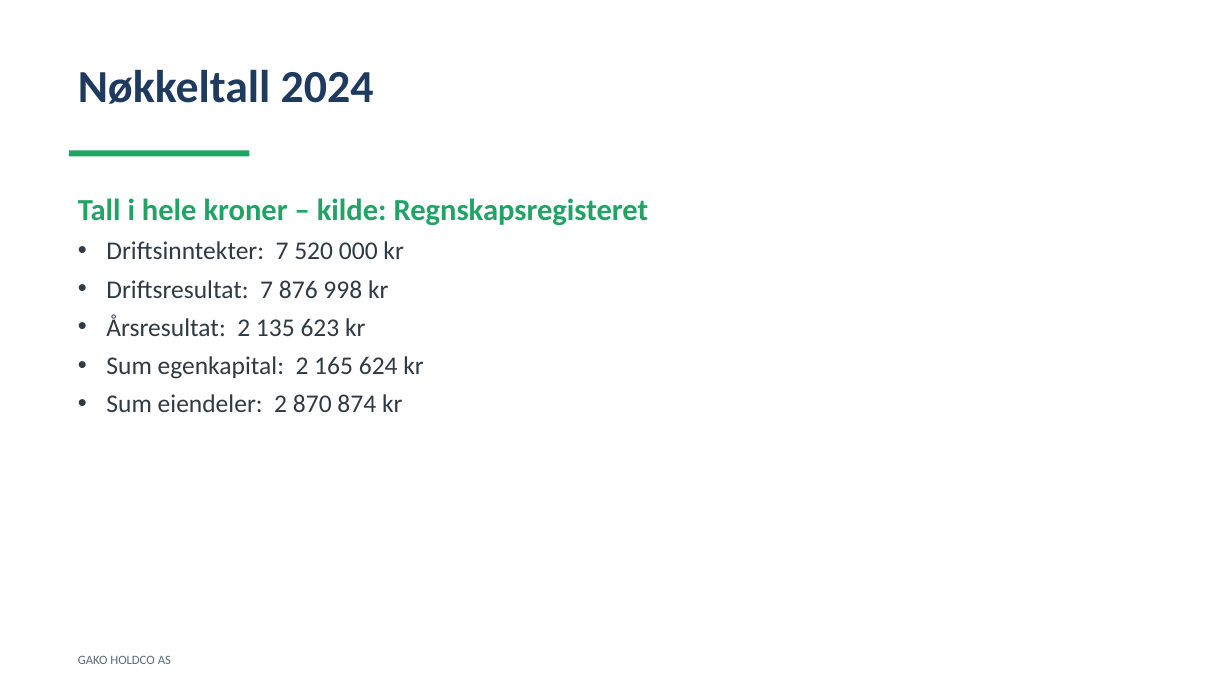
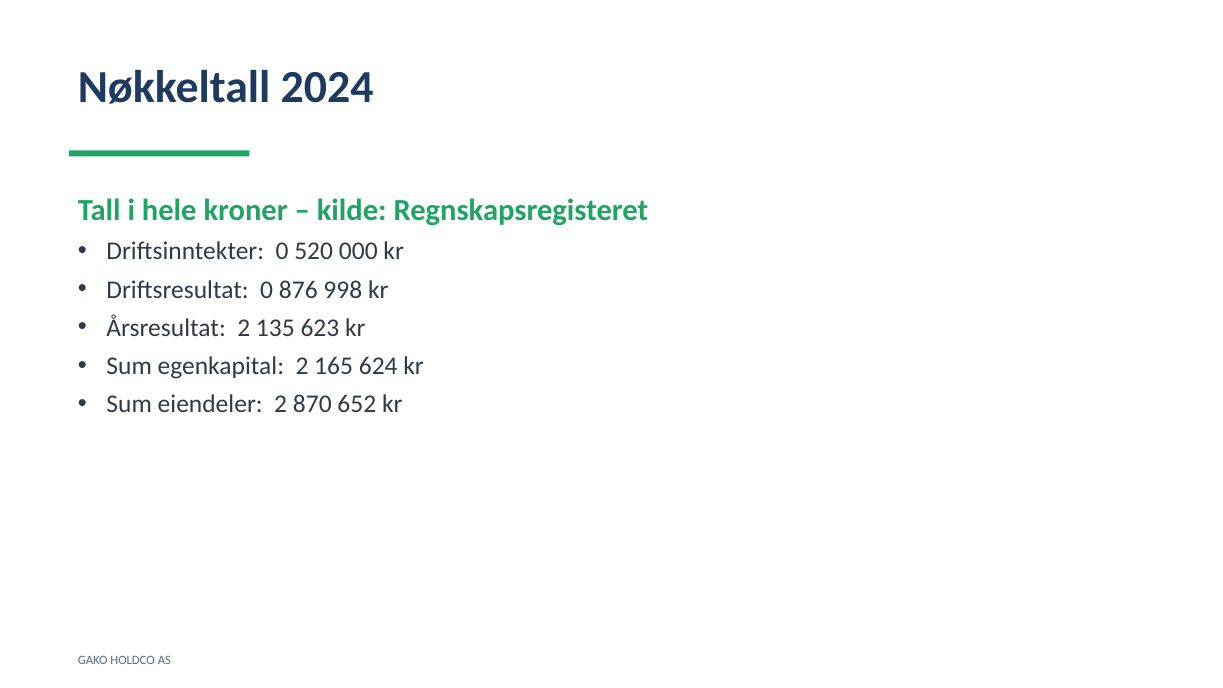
Driftsinntekter 7: 7 -> 0 (282, 251)
Driftsresultat 7: 7 -> 0 (267, 290)
874: 874 -> 652 (357, 404)
